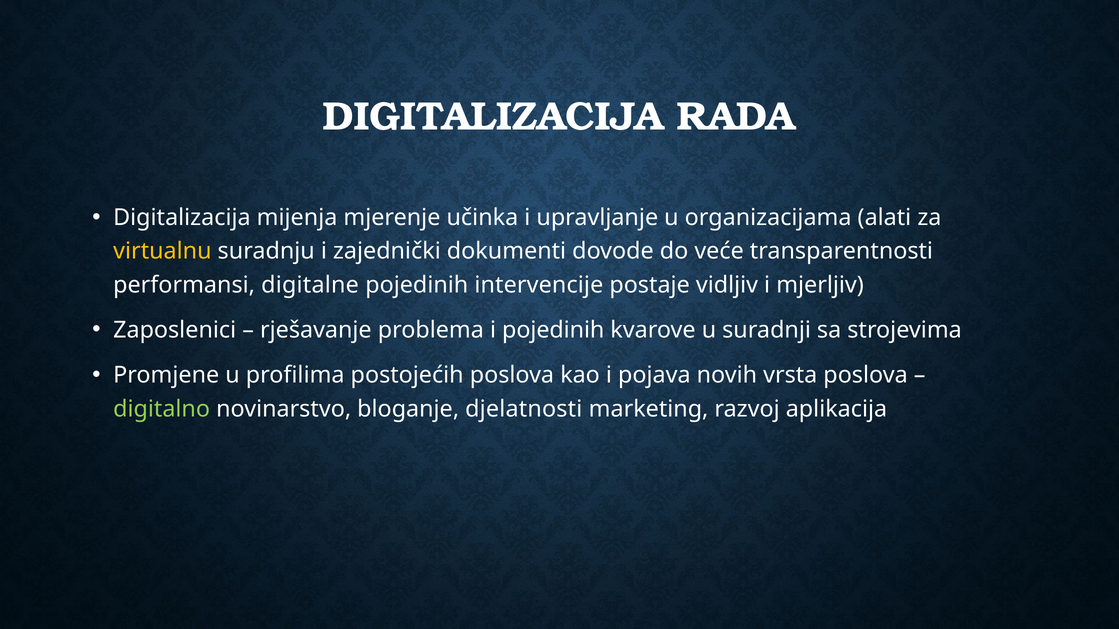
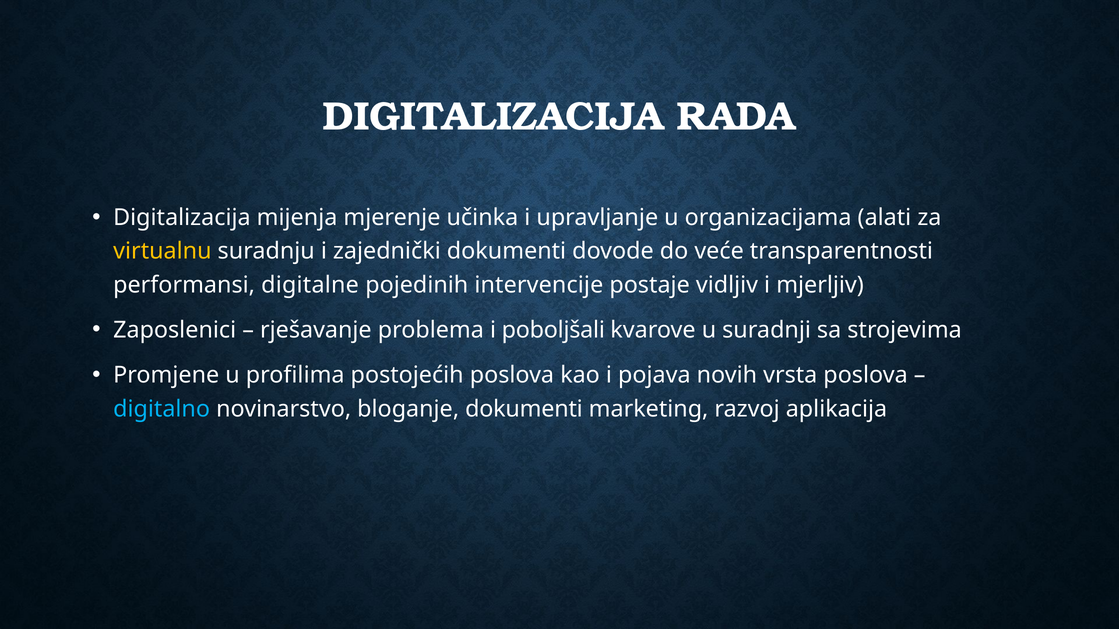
i pojedinih: pojedinih -> poboljšali (553, 330)
digitalno colour: light green -> light blue (162, 409)
bloganje djelatnosti: djelatnosti -> dokumenti (524, 409)
